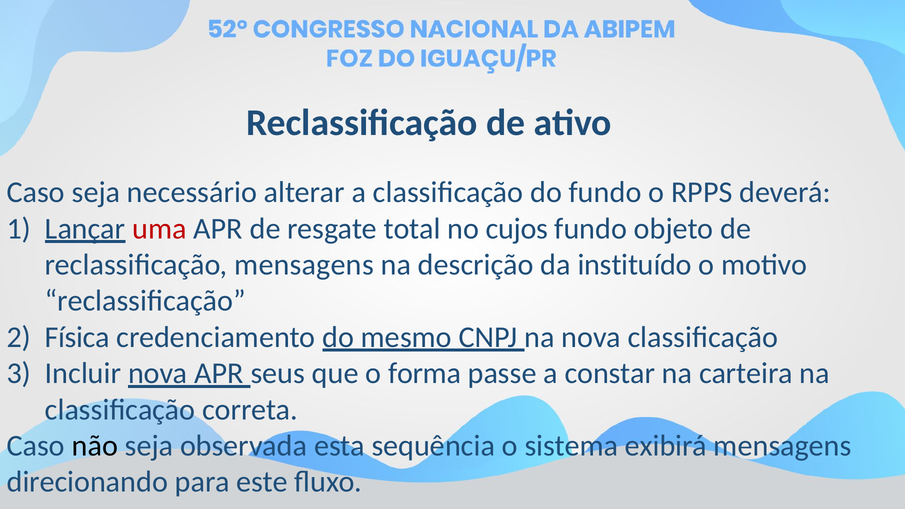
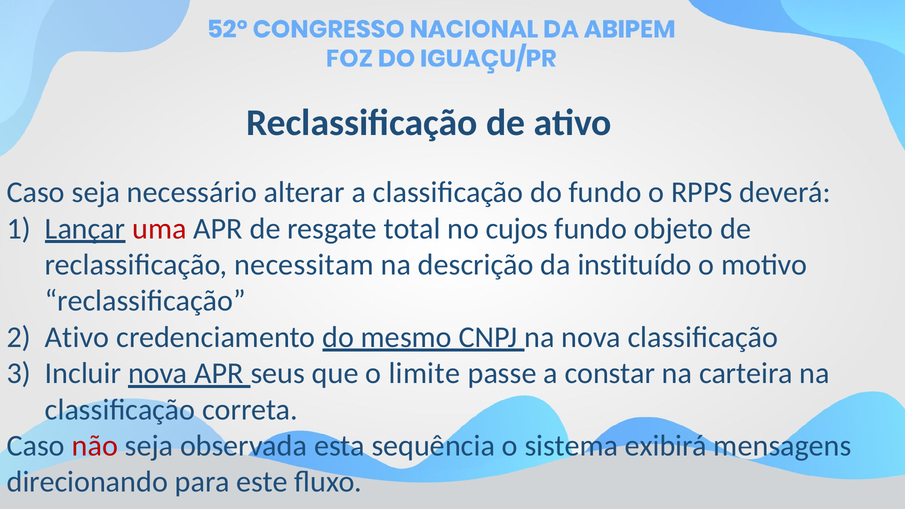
reclassificação mensagens: mensagens -> necessitam (304, 265)
Física: Física -> Ativo (77, 337)
forma: forma -> limite (424, 373)
não colour: black -> red (95, 446)
